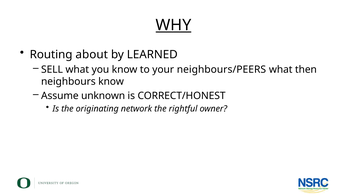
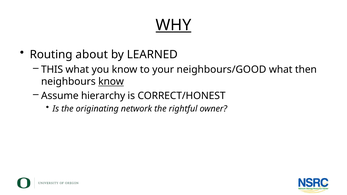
SELL: SELL -> THIS (52, 70)
neighbours/PEERS: neighbours/PEERS -> neighbours/GOOD (221, 70)
know underline: none -> present (111, 82)
unknown: unknown -> hierarchy (103, 96)
